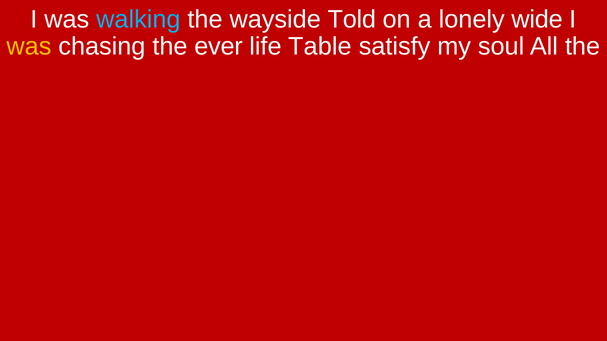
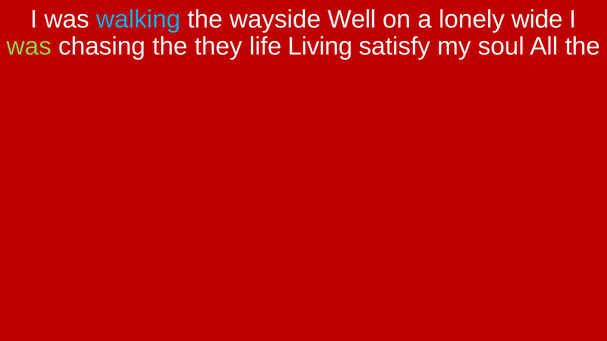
Told: Told -> Well (352, 19)
was colour: yellow -> light green (29, 47)
ever: ever -> they (218, 47)
Table: Table -> Living (320, 47)
